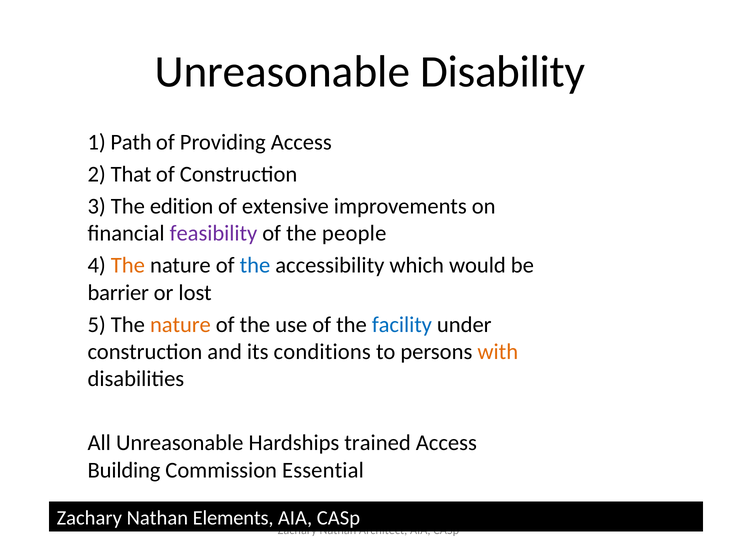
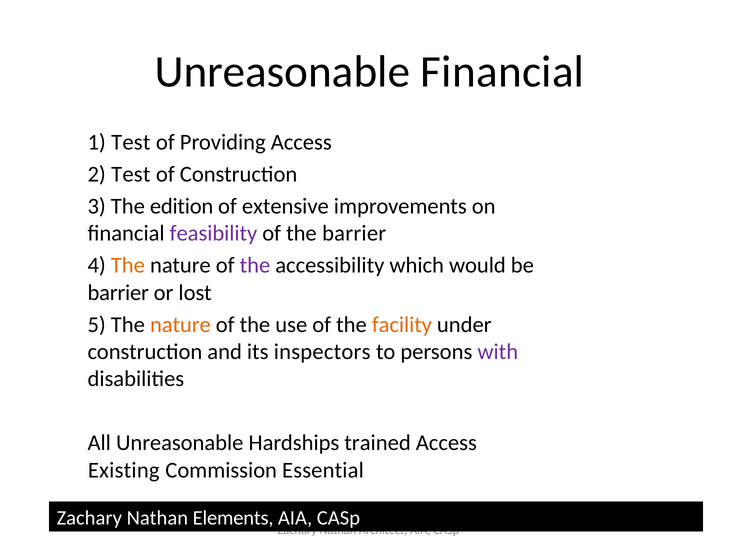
Unreasonable Disability: Disability -> Financial (502, 72)
1 Path: Path -> Test (131, 142)
2 That: That -> Test (131, 174)
the people: people -> barrier (354, 233)
the colour: blue -> purple (255, 265)
facility colour: blue -> orange (402, 325)
conditions: conditions -> inspectors (322, 352)
with colour: orange -> purple (498, 352)
Building: Building -> Existing (124, 470)
